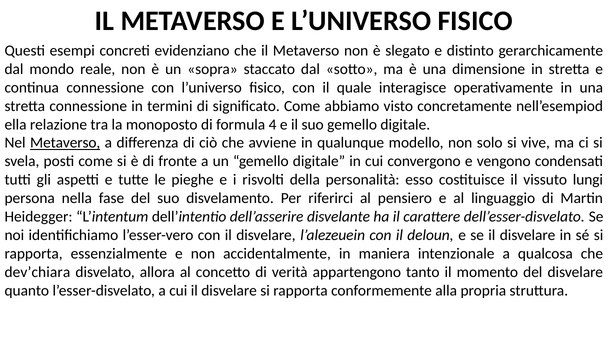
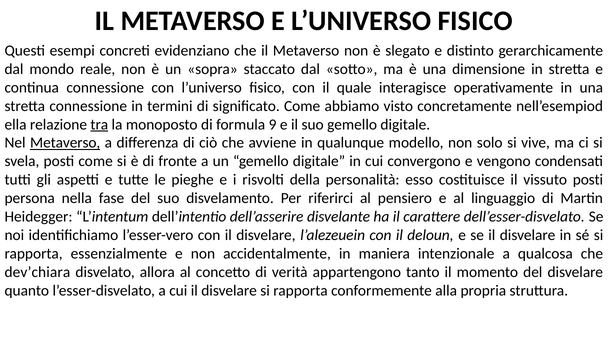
tra underline: none -> present (99, 124)
4: 4 -> 9 (273, 124)
vissuto lungi: lungi -> posti (588, 180)
